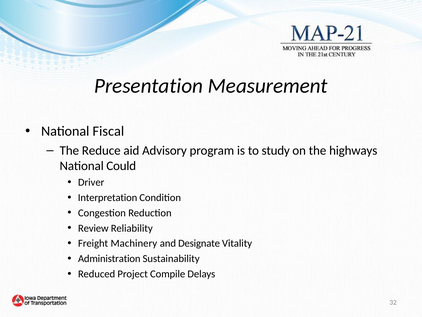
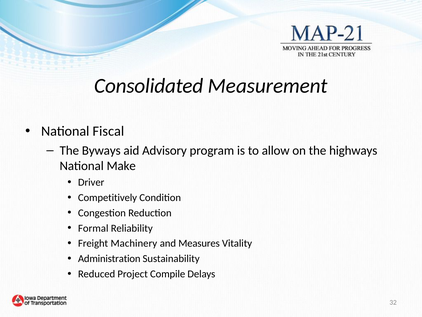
Presentation: Presentation -> Consolidated (149, 86)
Reduce: Reduce -> Byways (101, 150)
study: study -> allow (276, 150)
Could: Could -> Make (121, 166)
Interpretation: Interpretation -> Competitively (108, 197)
Review: Review -> Formal (93, 228)
Designate: Designate -> Measures (199, 243)
